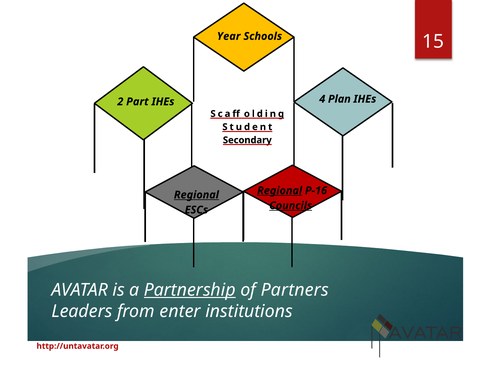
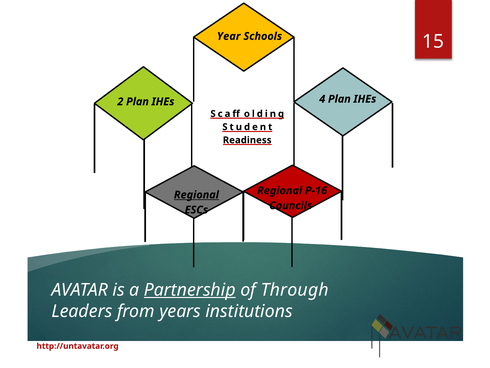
2 Part: Part -> Plan (137, 102)
Secondary: Secondary -> Readiness (247, 140)
Regional underline: present -> none (280, 190)
Councils underline: present -> none (291, 205)
Partners: Partners -> Through (295, 290)
enter: enter -> years (180, 311)
